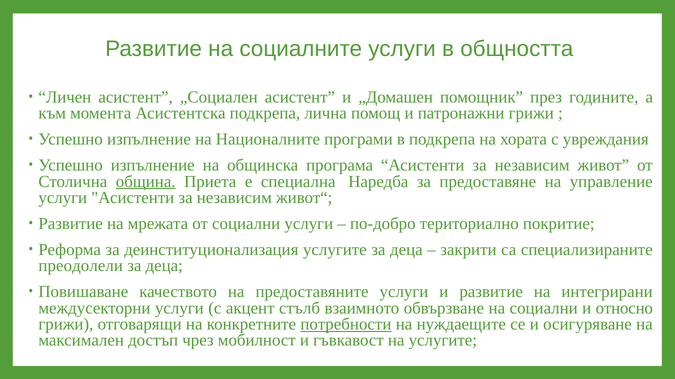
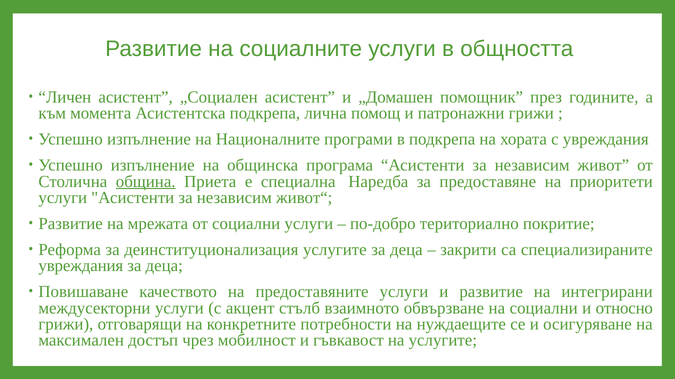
управление: управление -> приоритети (611, 182)
преодолели: преодолели -> увреждания (81, 266)
потребности underline: present -> none (346, 325)
